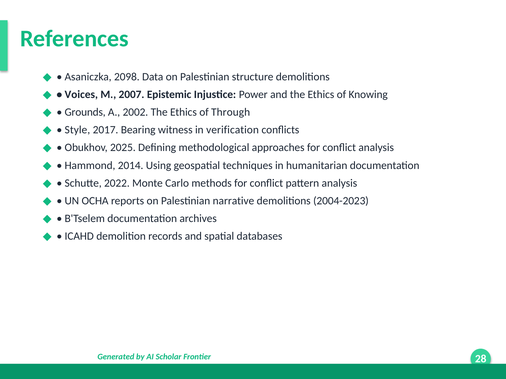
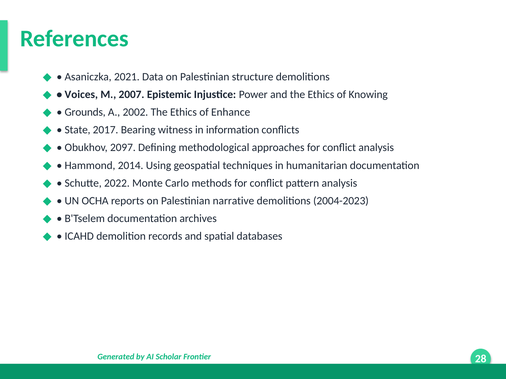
2098: 2098 -> 2021 (127, 77)
Through: Through -> Enhance (231, 112)
Style: Style -> State (78, 130)
verification: verification -> information (233, 130)
2025: 2025 -> 2097 (123, 148)
